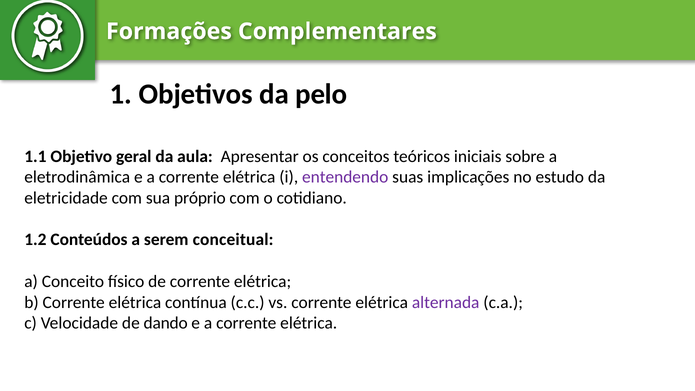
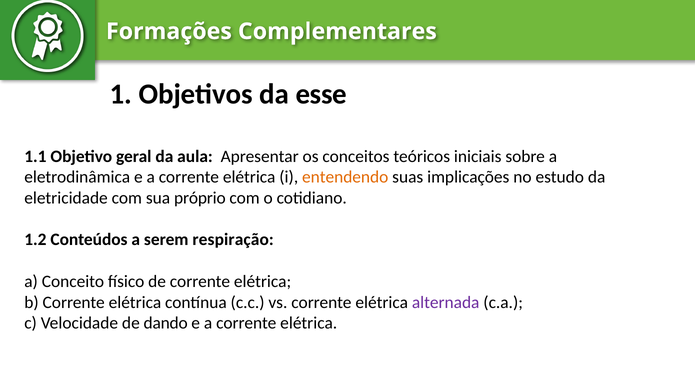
pelo: pelo -> esse (321, 94)
entendendo colour: purple -> orange (345, 177)
conceitual: conceitual -> respiração (233, 240)
